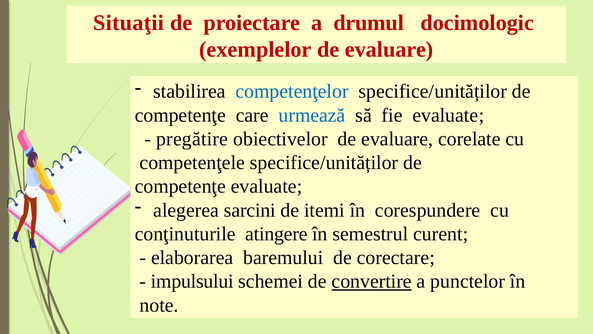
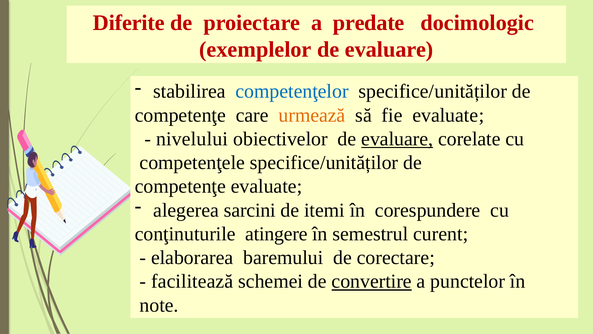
Situaţii: Situaţii -> Diferite (129, 23)
drumul: drumul -> predate (369, 23)
urmează colour: blue -> orange (312, 115)
pregătire: pregătire -> nivelului (192, 139)
evaluare underline: none -> present (397, 139)
impulsului: impulsului -> facilitează (192, 281)
